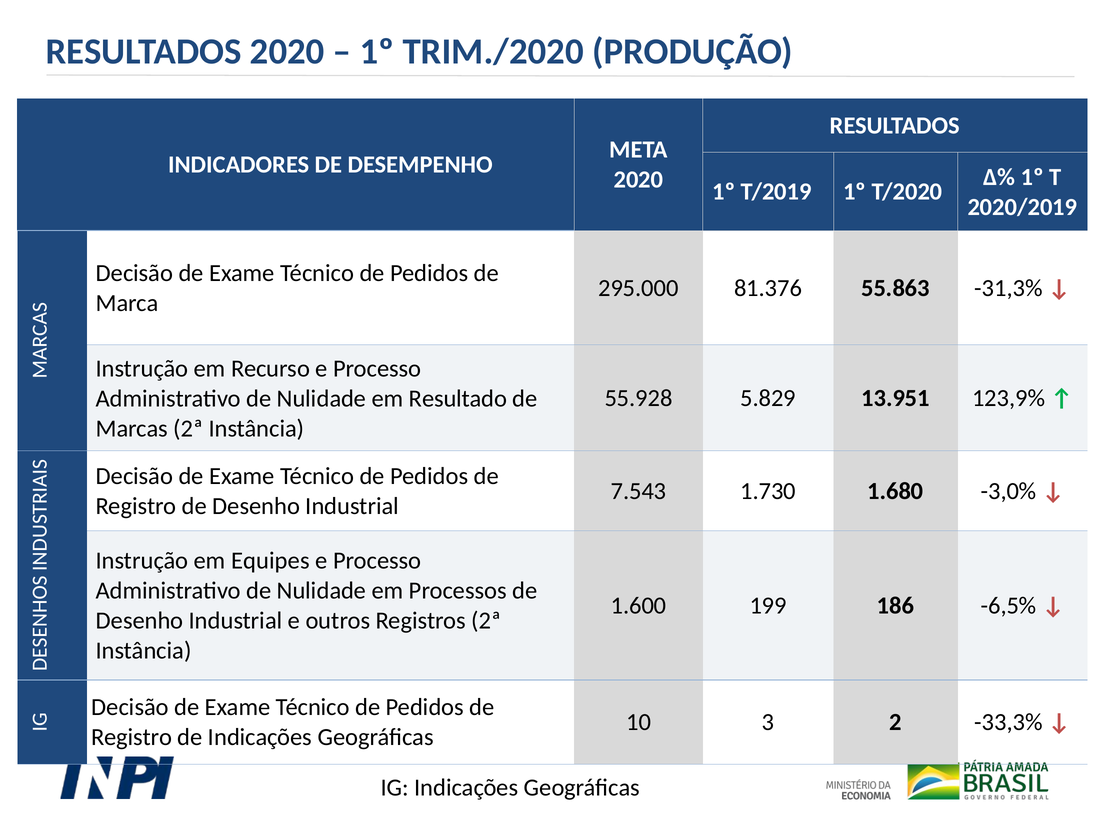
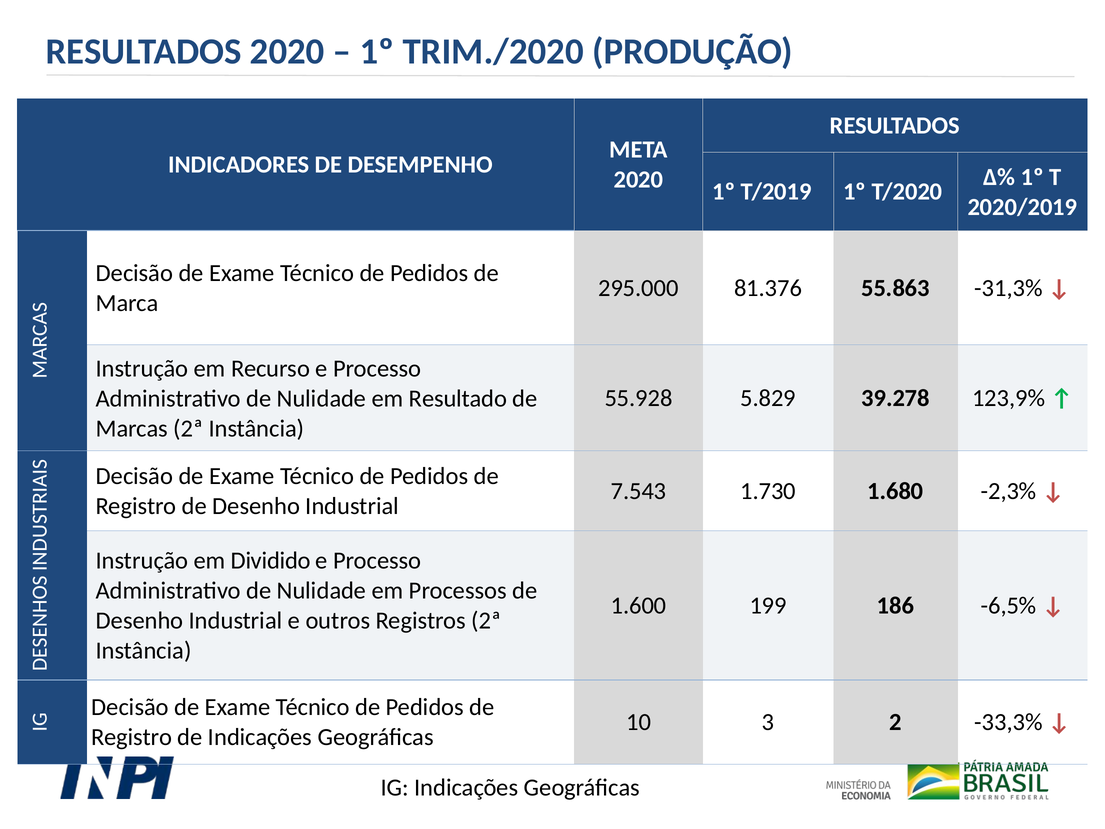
13.951: 13.951 -> 39.278 (895, 398)
-3,0%: -3,0% -> -2,3% (1009, 491)
Equipes: Equipes -> Dividido (271, 560)
